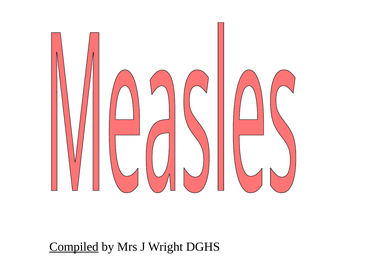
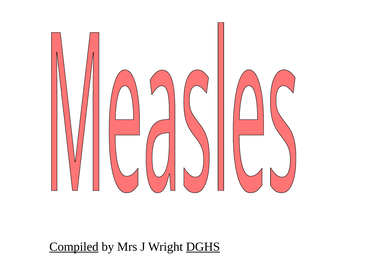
DGHS underline: none -> present (203, 247)
